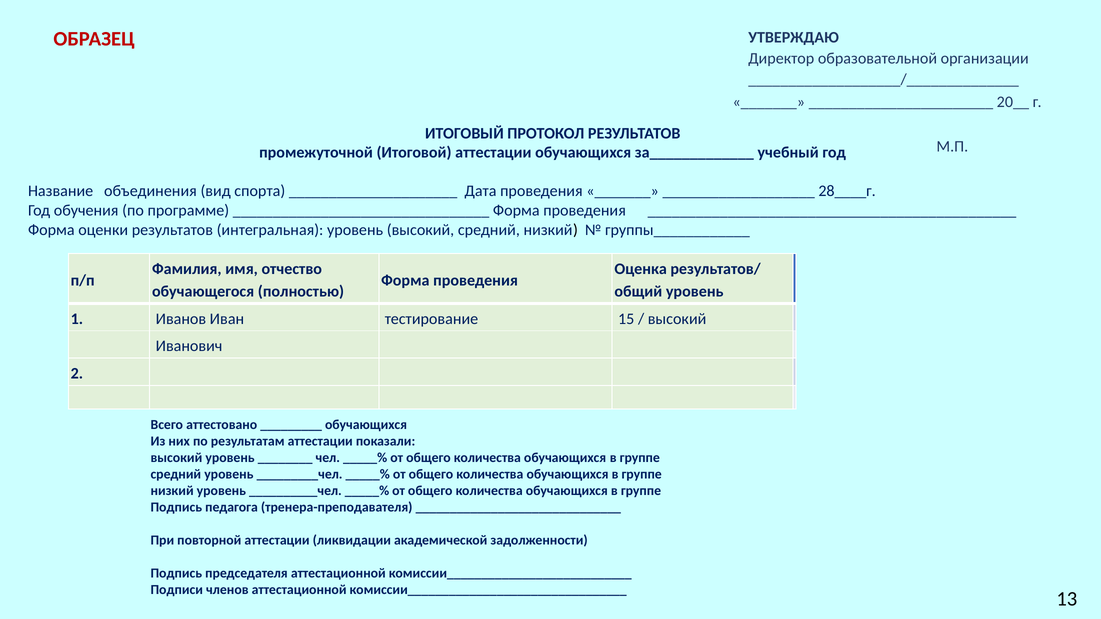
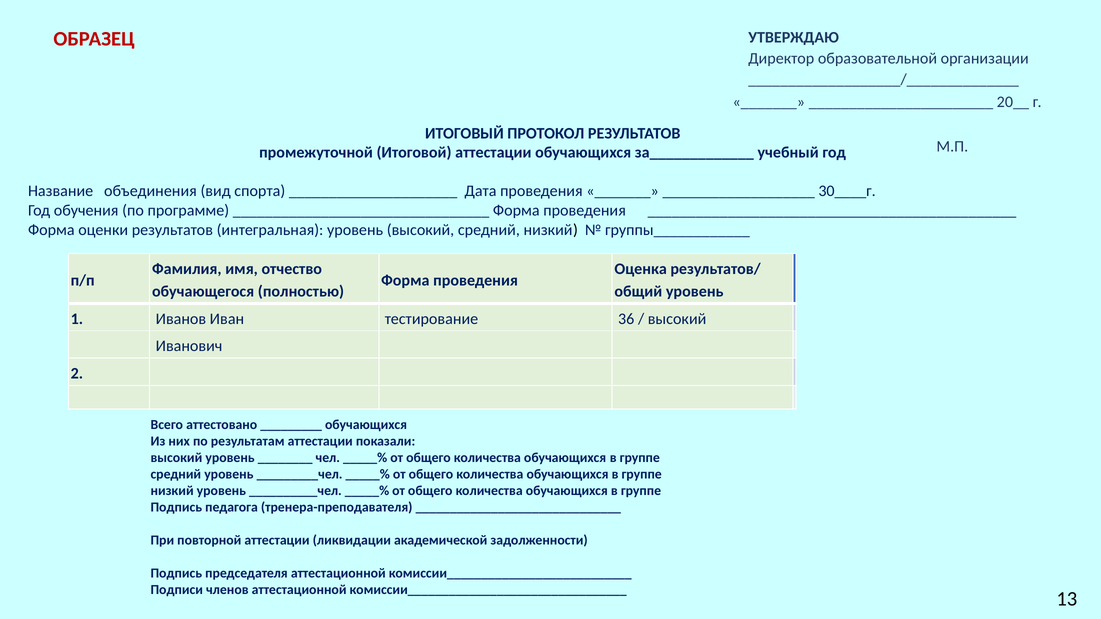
28____г: 28____г -> 30____г (847, 191)
15: 15 -> 36 (626, 319)
